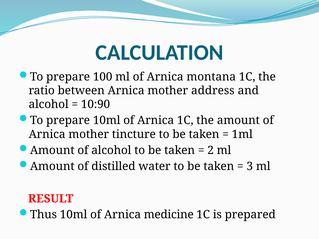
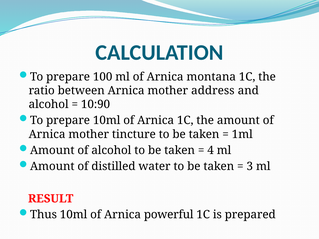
2: 2 -> 4 (211, 150)
medicine: medicine -> powerful (169, 215)
